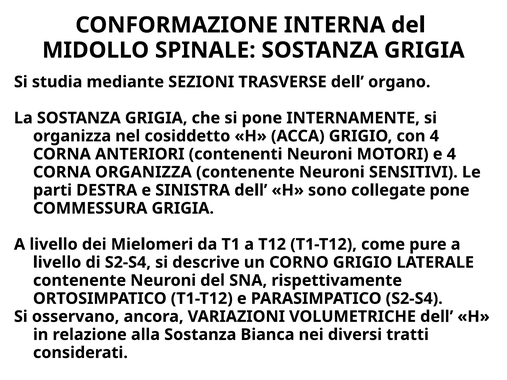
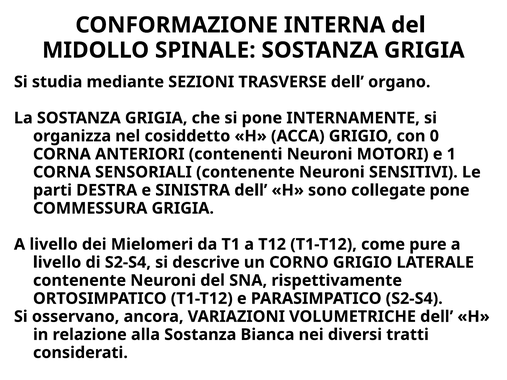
con 4: 4 -> 0 (434, 136)
e 4: 4 -> 1 (451, 154)
CORNA ORGANIZZA: ORGANIZZA -> SENSORIALI (143, 172)
